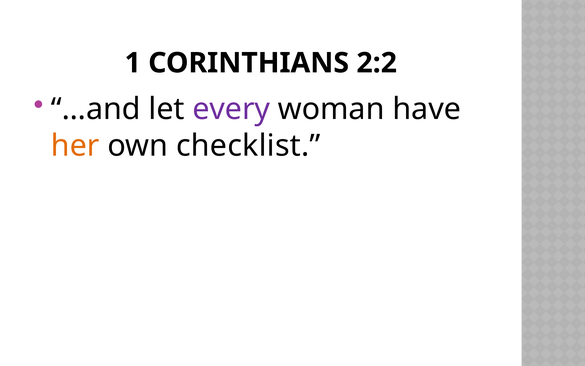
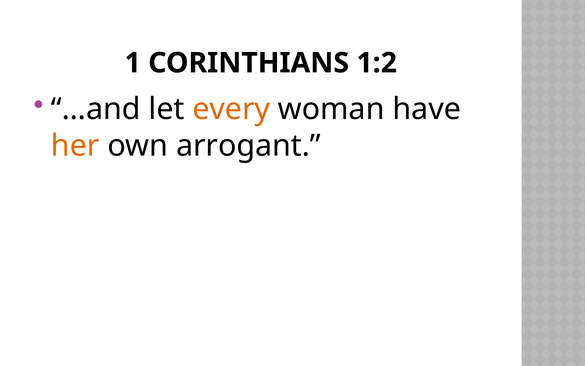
2:2: 2:2 -> 1:2 (377, 63)
every colour: purple -> orange (231, 109)
checklist: checklist -> arrogant (248, 146)
